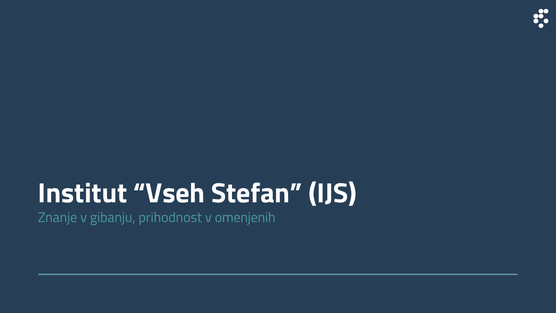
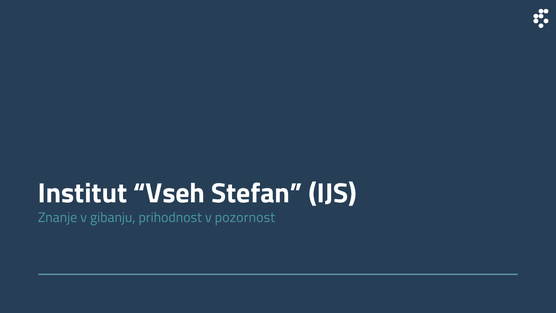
omenjenih: omenjenih -> pozornost (245, 217)
